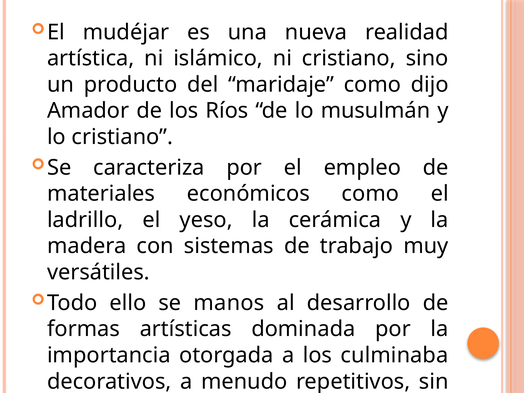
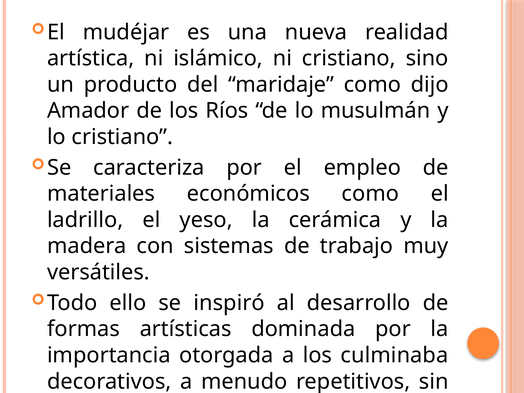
manos: manos -> inspiró (229, 303)
